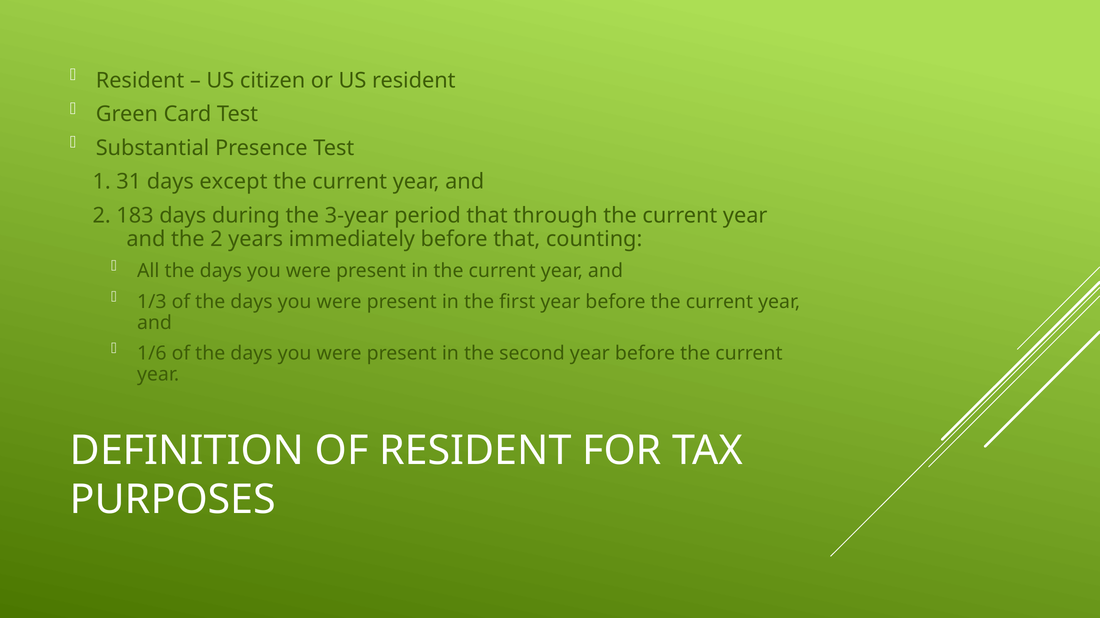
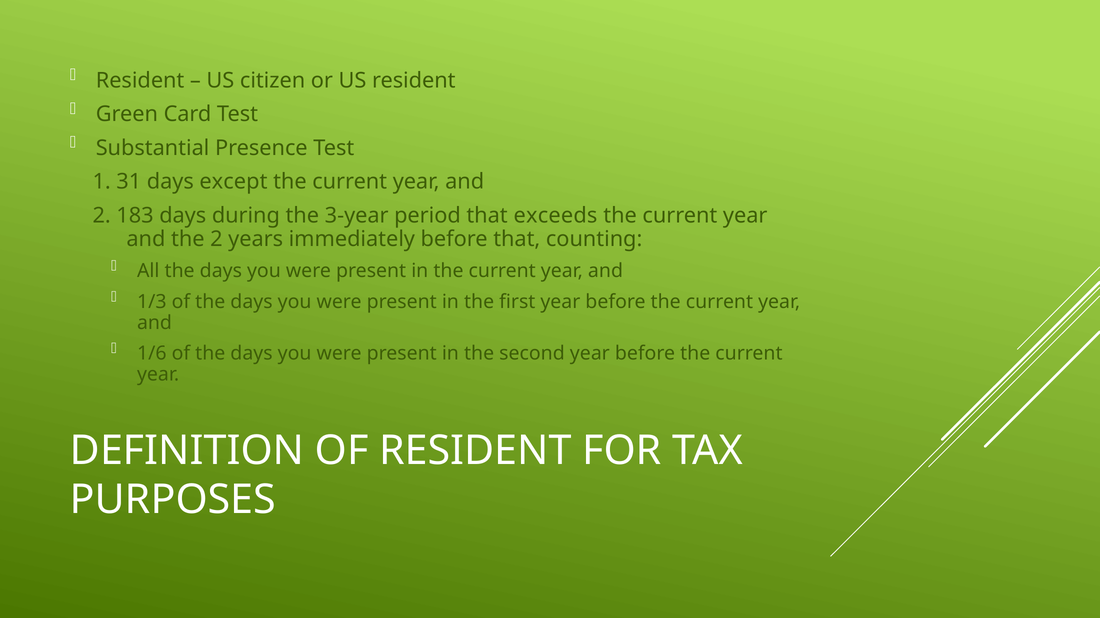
through: through -> exceeds (555, 216)
